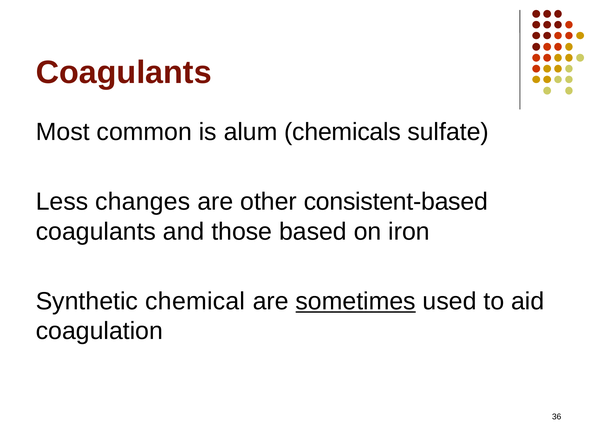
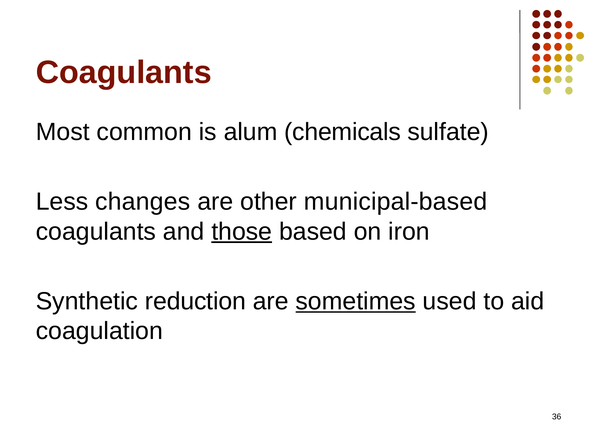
consistent-based: consistent-based -> municipal-based (396, 202)
those underline: none -> present (242, 231)
chemical: chemical -> reduction (195, 301)
